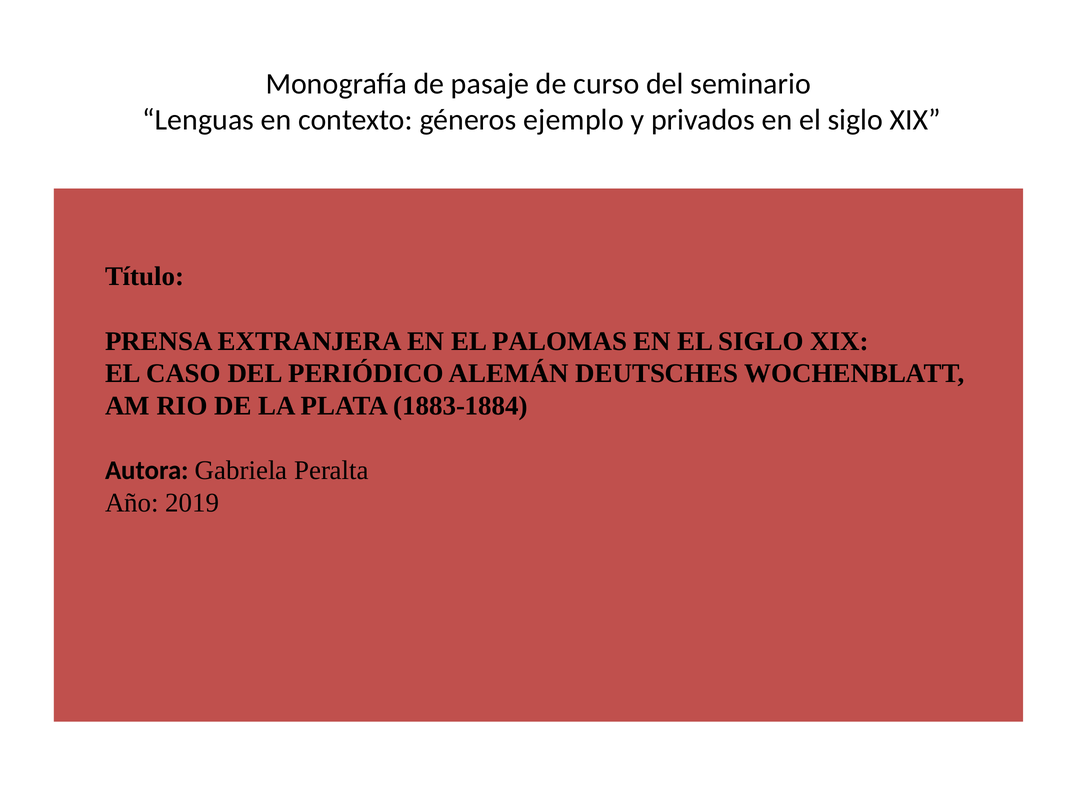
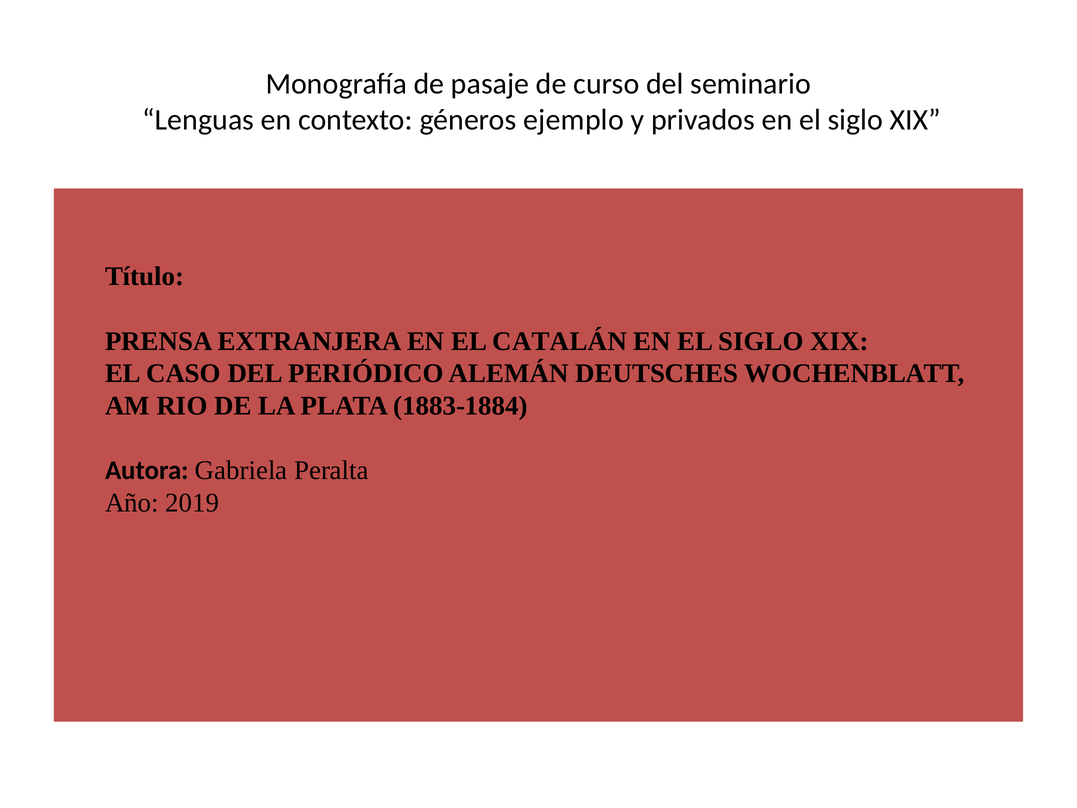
PALOMAS: PALOMAS -> CATALÁN (560, 341)
